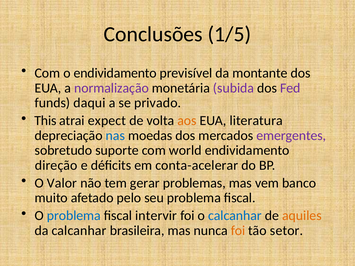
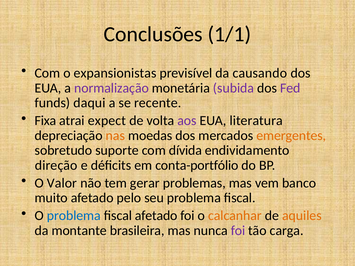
1/5: 1/5 -> 1/1 (229, 34)
o endividamento: endividamento -> expansionistas (115, 73)
montante: montante -> causando (260, 73)
privado: privado -> recente (158, 103)
This: This -> Fixa (45, 121)
aos colour: orange -> purple (187, 121)
nas colour: blue -> orange (115, 136)
emergentes colour: purple -> orange (291, 136)
world: world -> dívida (185, 151)
conta-acelerar: conta-acelerar -> conta-portfólio (197, 165)
fiscal intervir: intervir -> afetado (156, 216)
calcanhar colour: blue -> orange (235, 216)
da calcanhar: calcanhar -> montante (79, 231)
foi colour: orange -> purple (238, 231)
setor: setor -> carga (287, 231)
